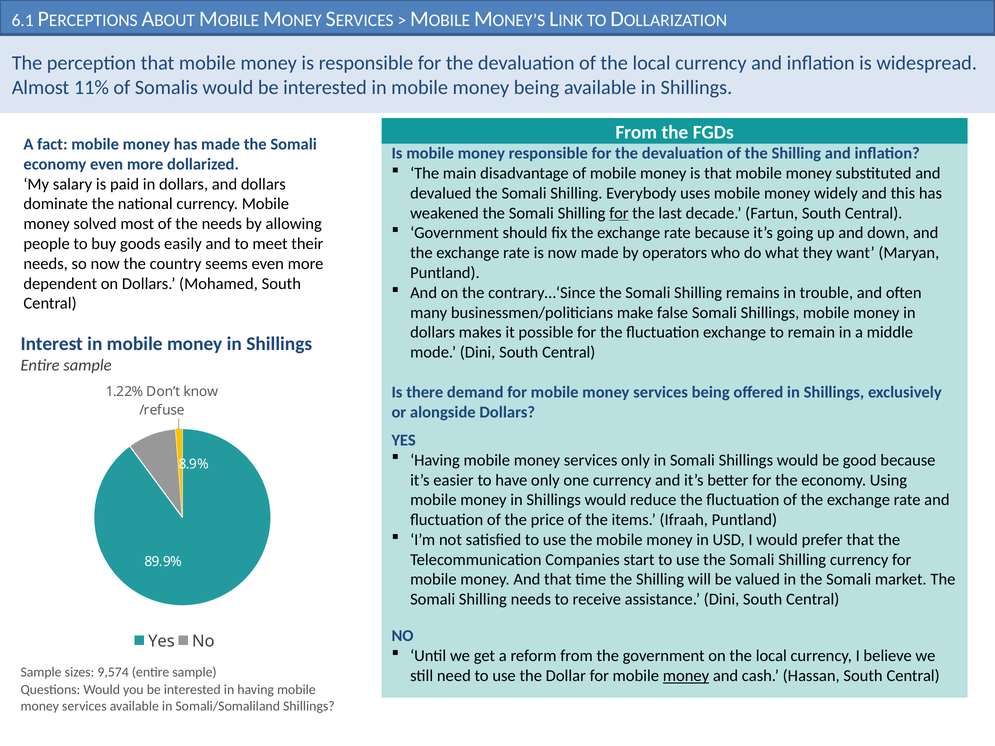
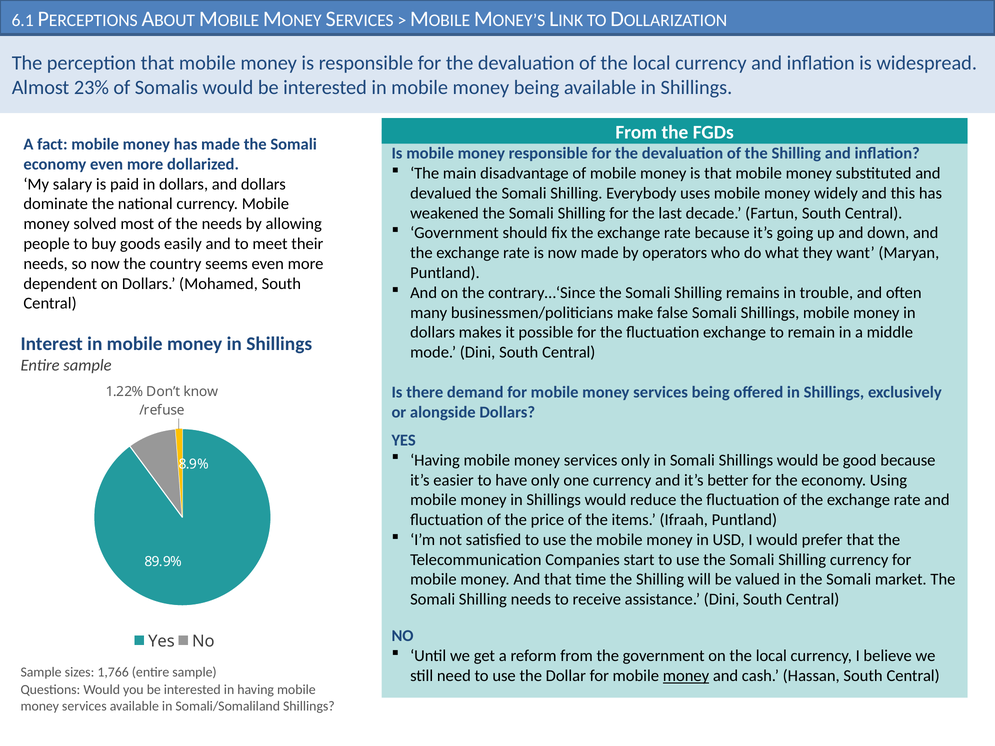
11%: 11% -> 23% (91, 88)
for underline: present -> none (619, 213)
9,574: 9,574 -> 1,766 (113, 672)
